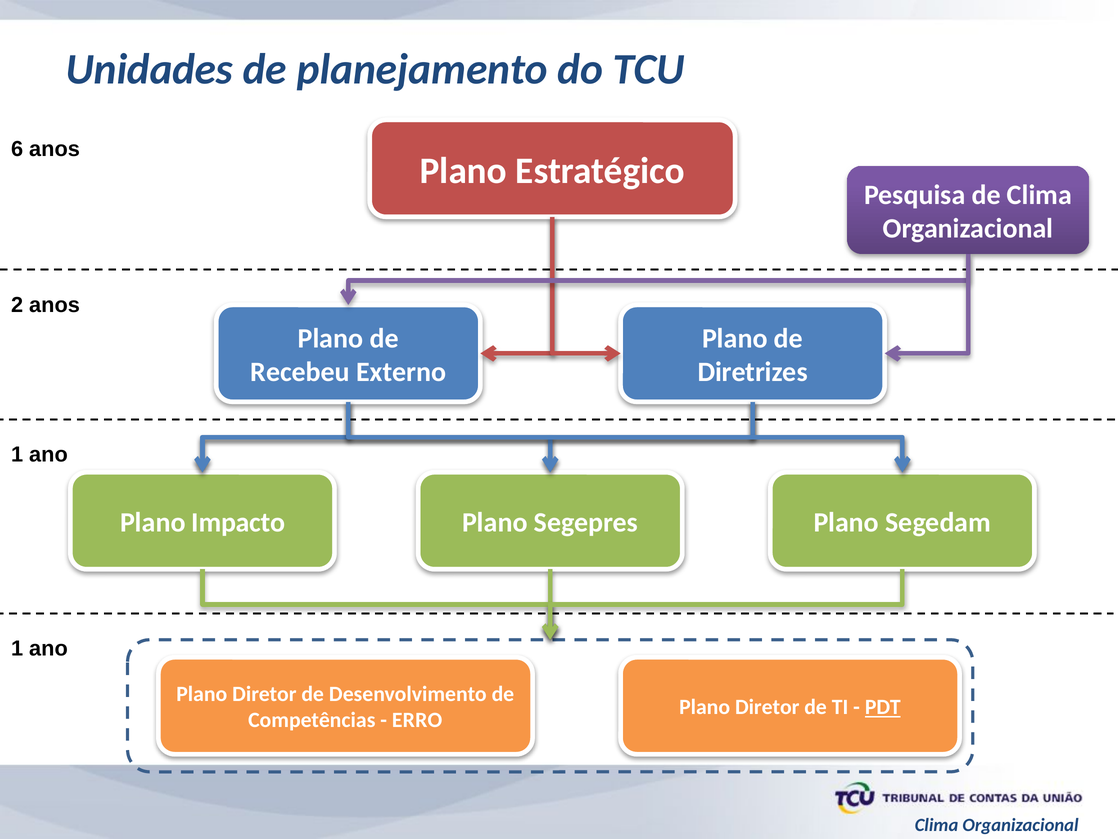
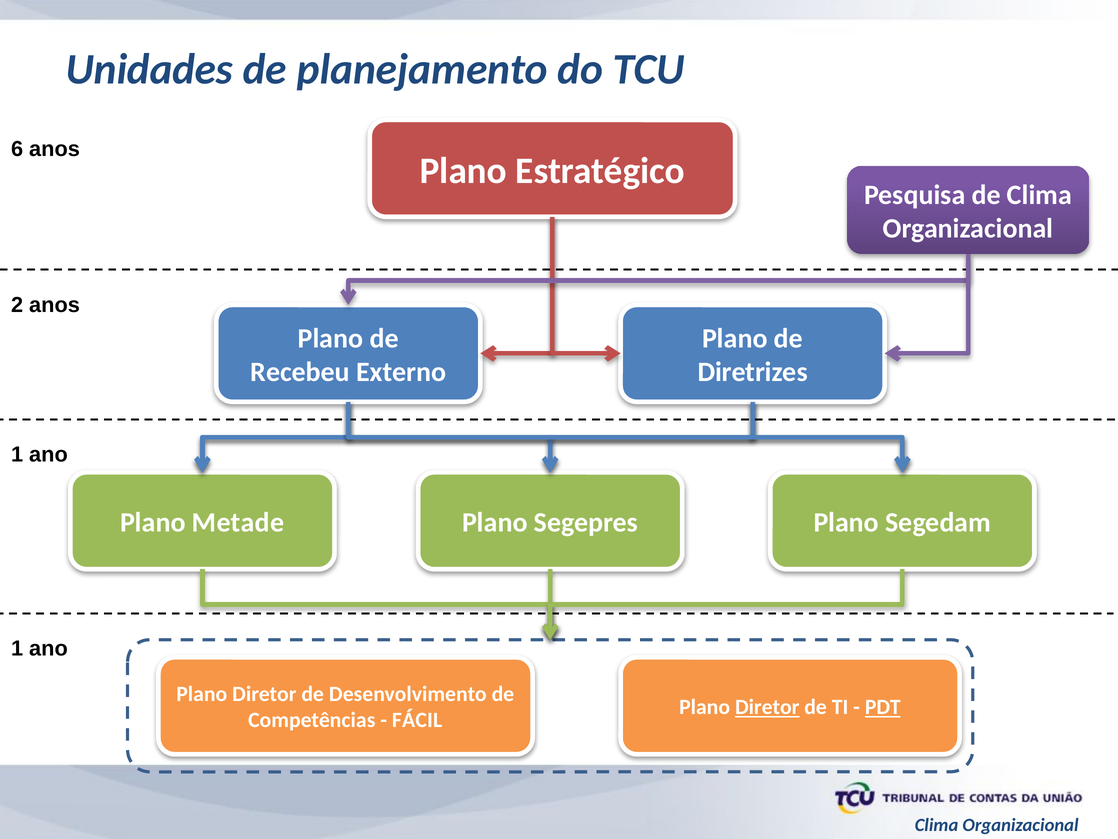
Impacto: Impacto -> Metade (238, 522)
Diretor underline: none -> present (767, 707)
ERRO: ERRO -> FÁCIL (417, 720)
